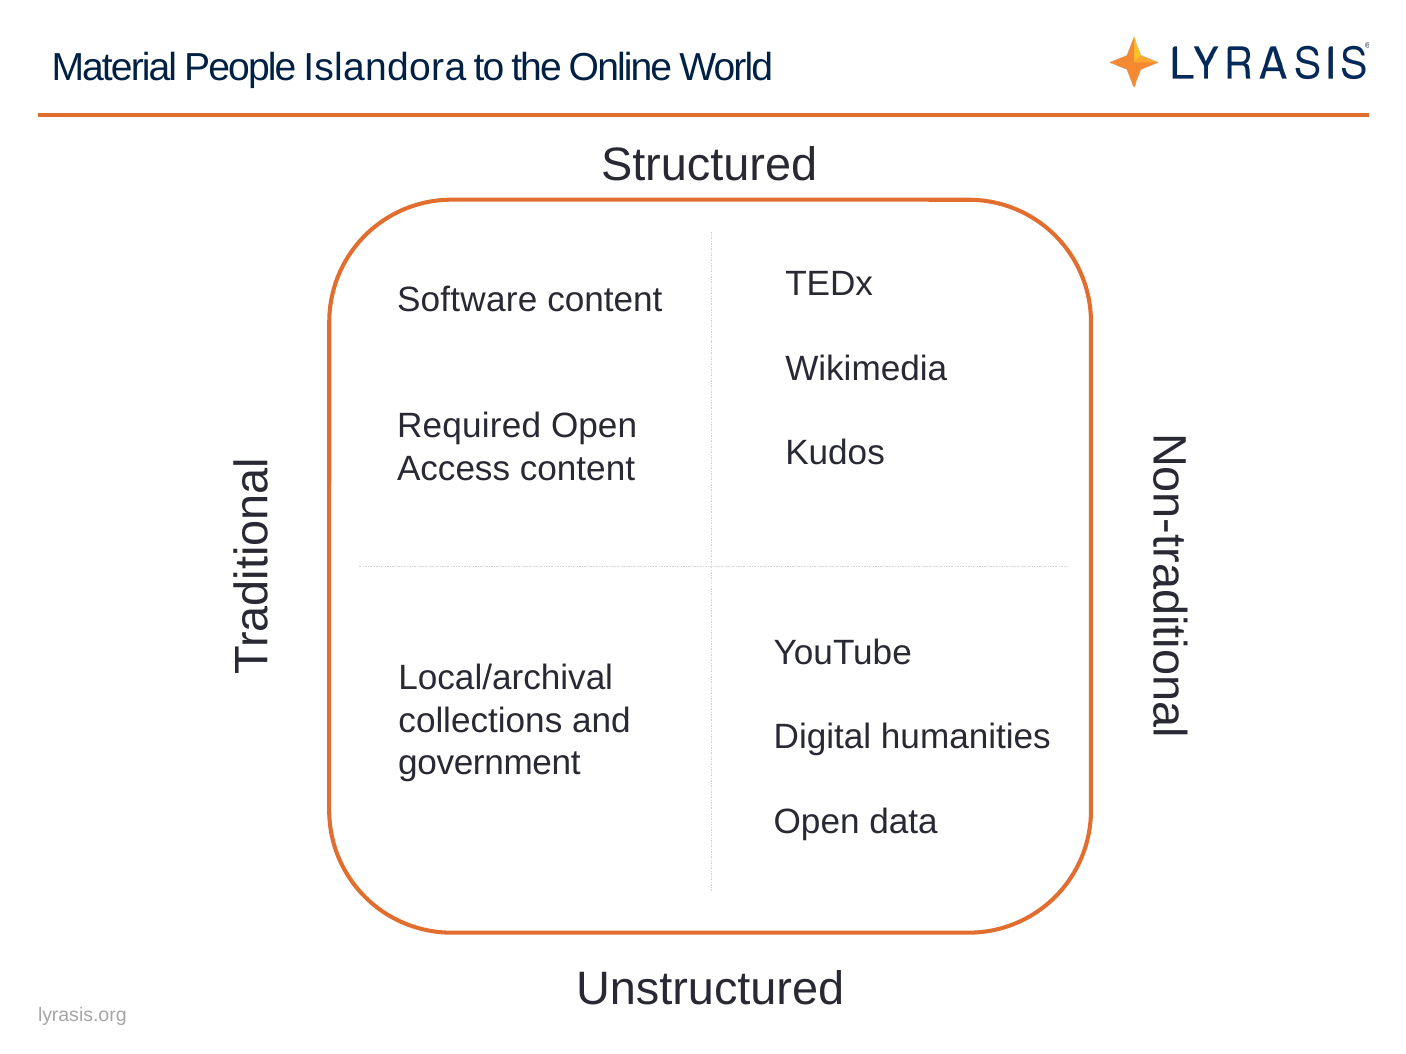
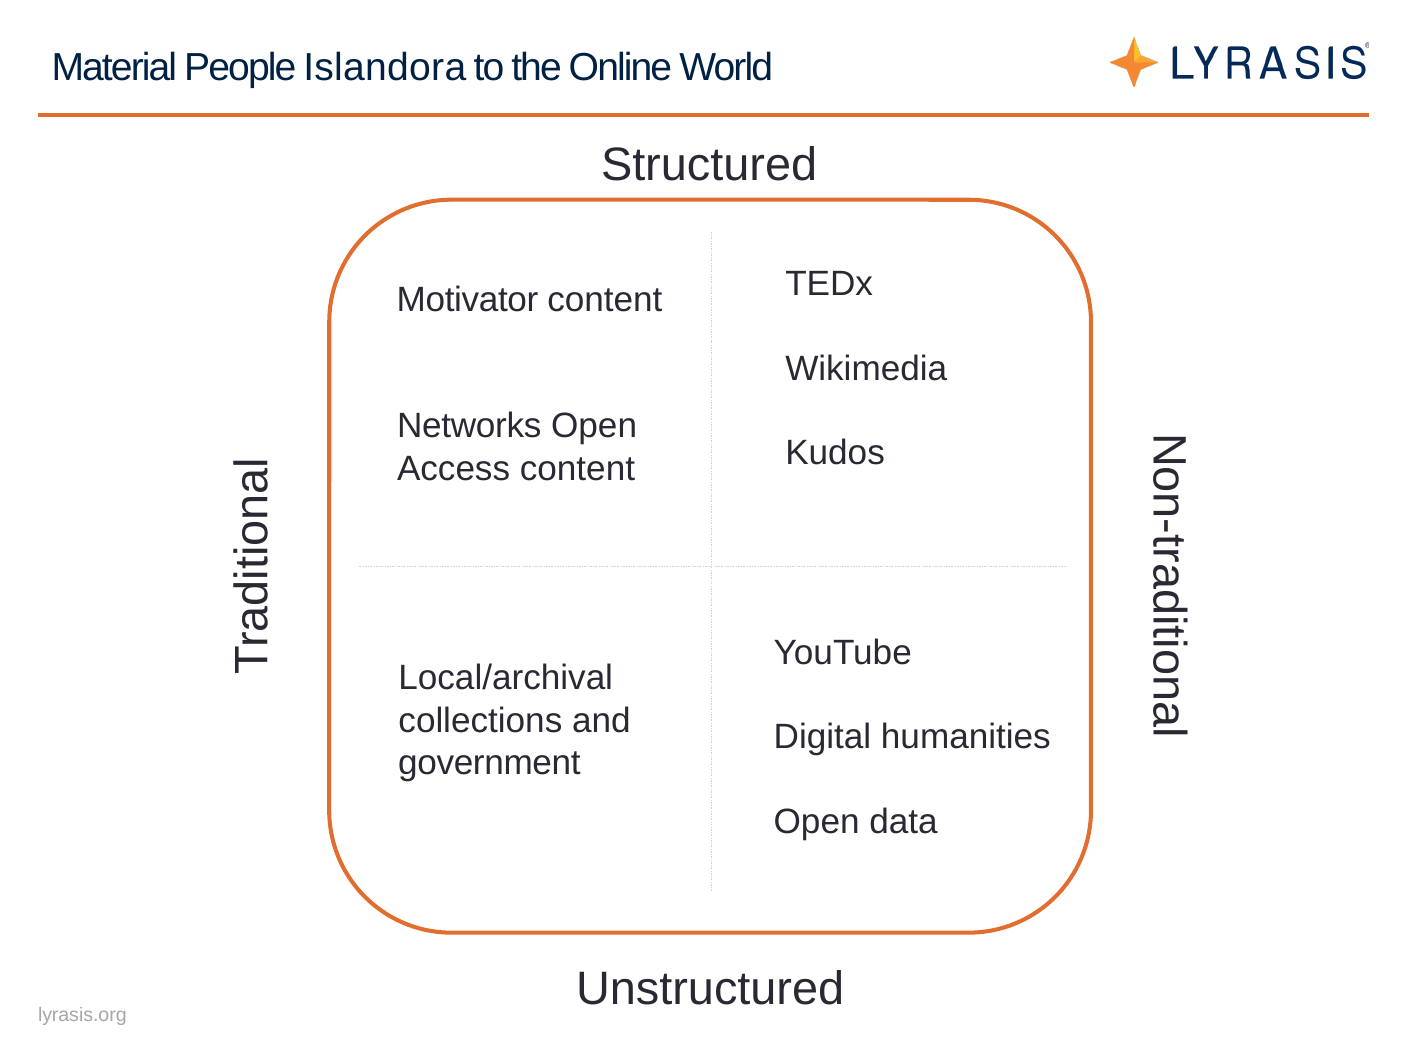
Software: Software -> Motivator (467, 300)
Required: Required -> Networks (469, 427)
